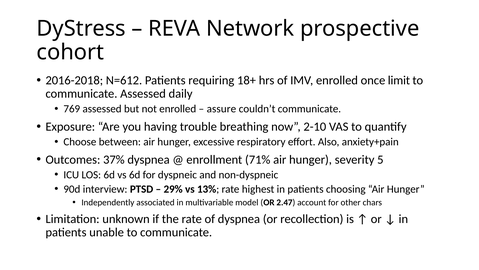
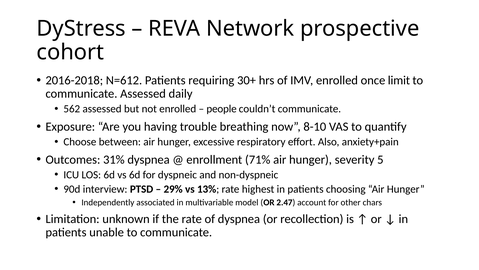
18+: 18+ -> 30+ (247, 80)
769: 769 -> 562 (72, 109)
assure: assure -> people (222, 109)
2-10: 2-10 -> 8-10 (315, 126)
37%: 37% -> 31% (114, 159)
